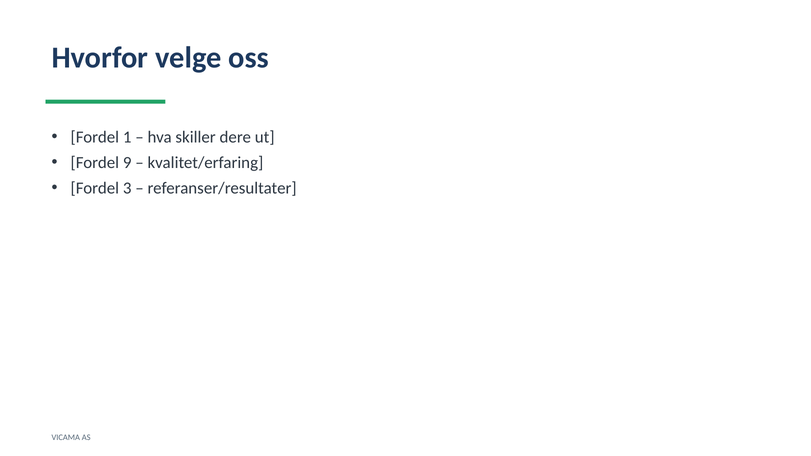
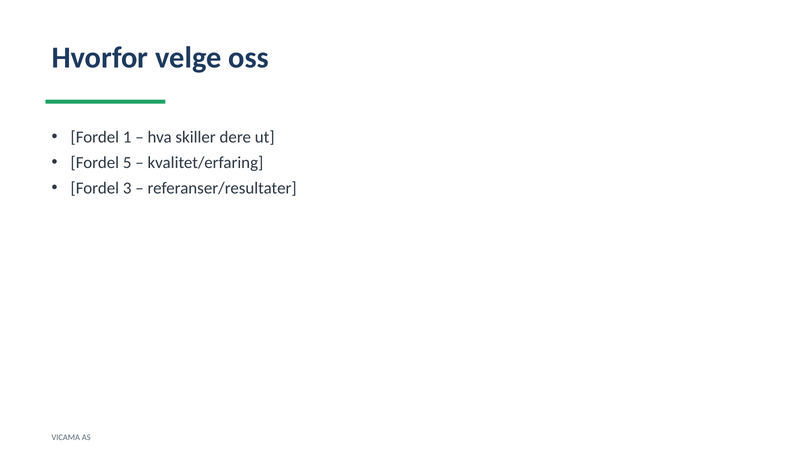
9: 9 -> 5 (127, 163)
